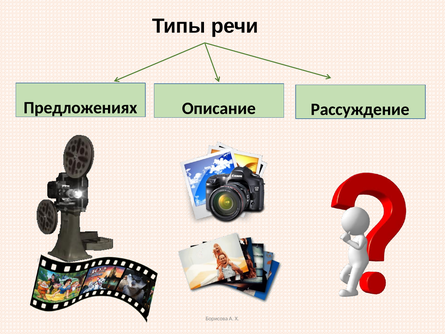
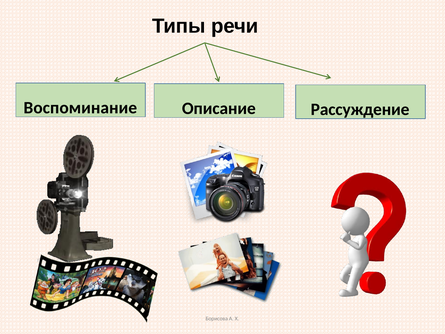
Предложениях: Предложениях -> Воспоминание (80, 108)
